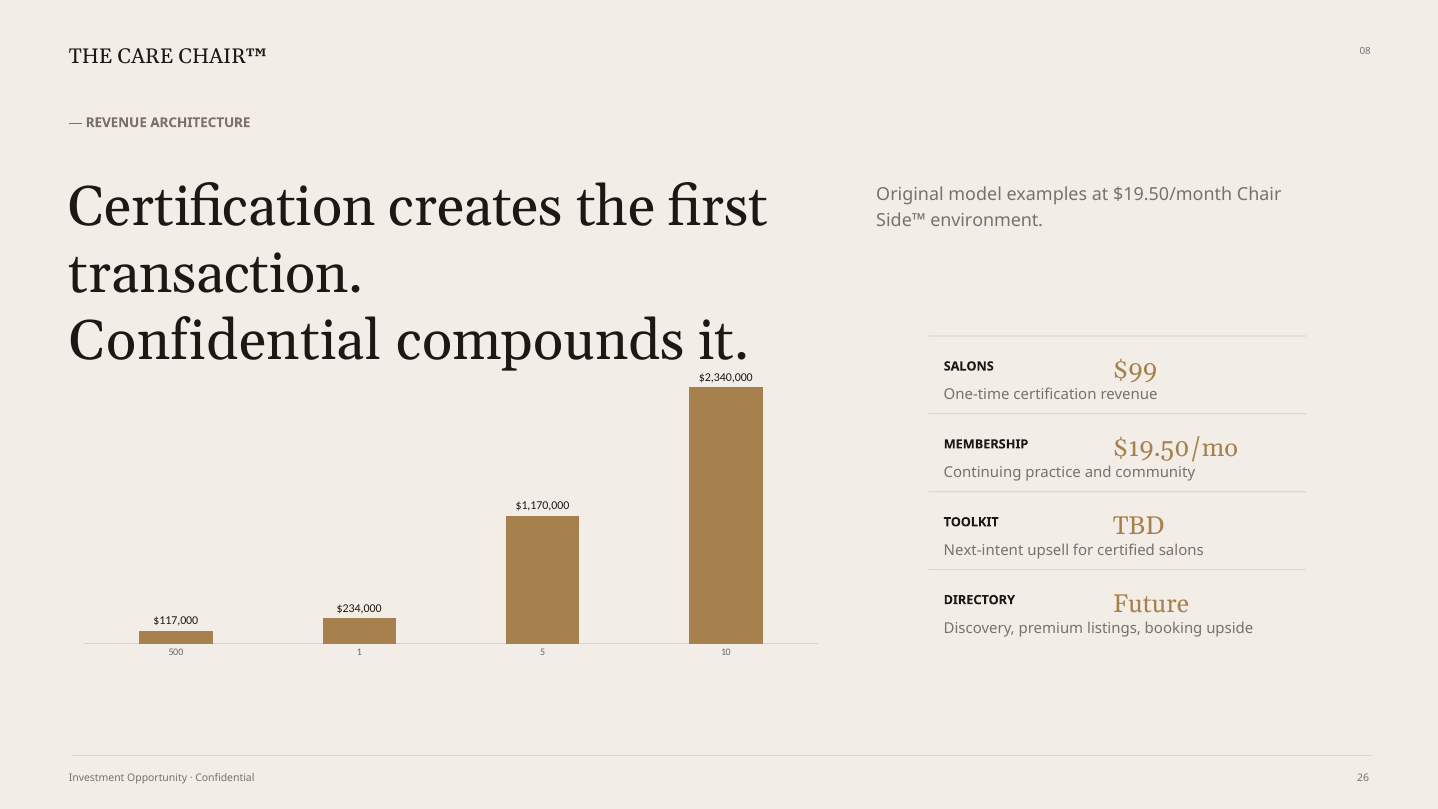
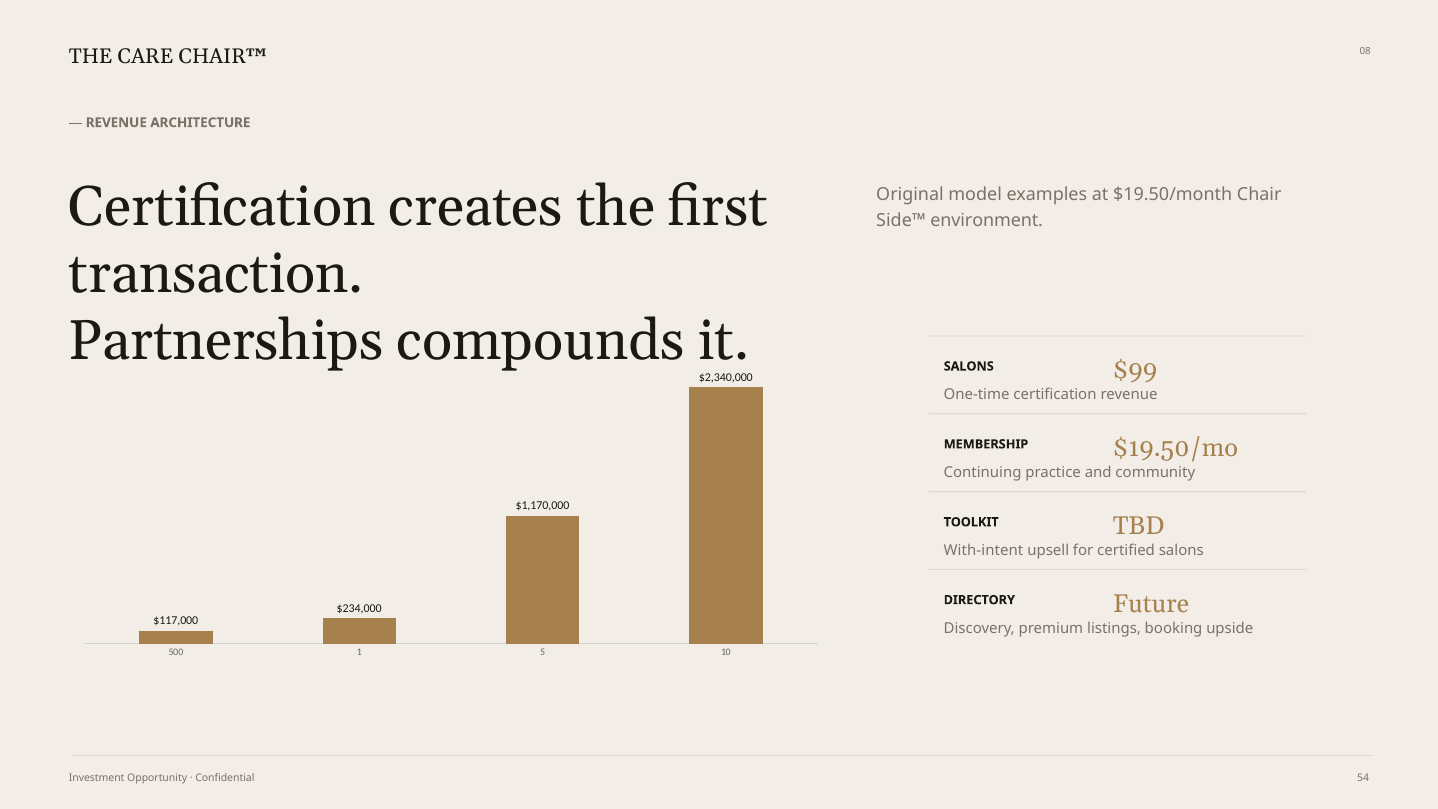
Confidential: Confidential -> Partnerships (226, 341)
Next-intent: Next-intent -> With-intent (984, 551)
26: 26 -> 54 (1363, 778)
